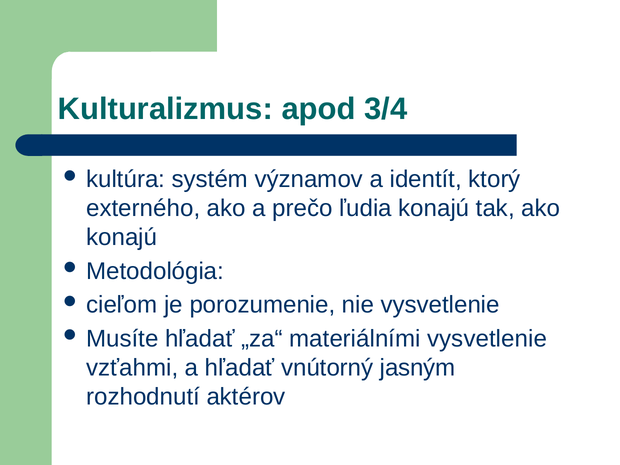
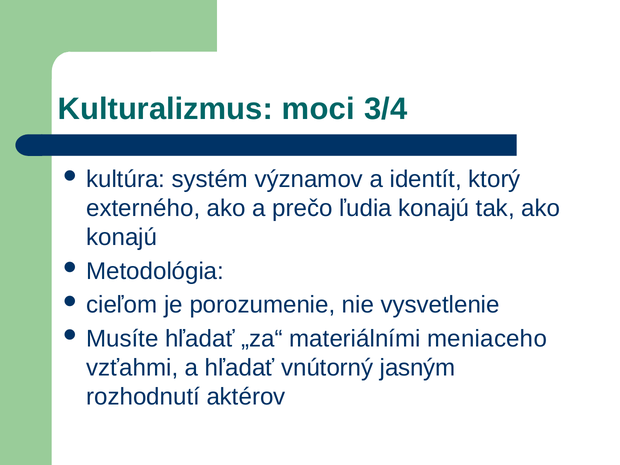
apod: apod -> moci (318, 109)
materiálními vysvetlenie: vysvetlenie -> meniaceho (487, 339)
